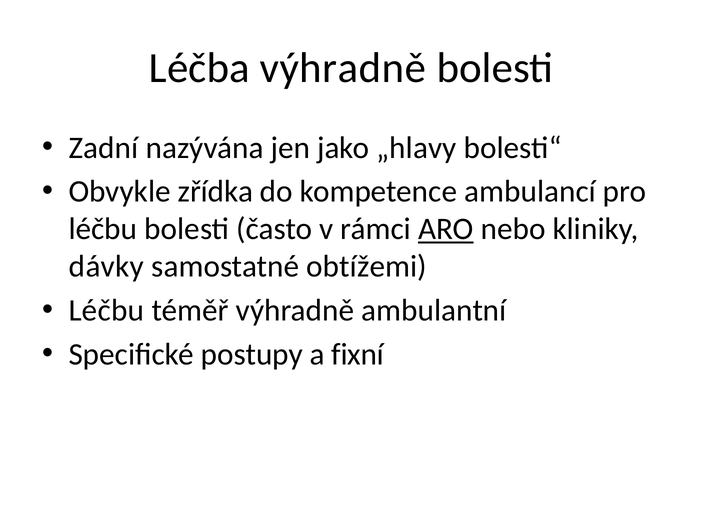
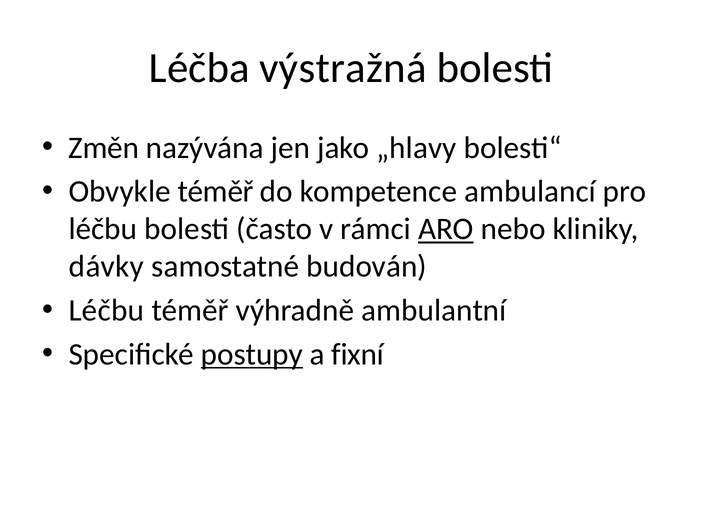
Léčba výhradně: výhradně -> výstražná (343, 68)
Zadní: Zadní -> Změn (104, 147)
Obvykle zřídka: zřídka -> téměř (216, 191)
obtížemi: obtížemi -> budován (367, 266)
postupy underline: none -> present (252, 354)
